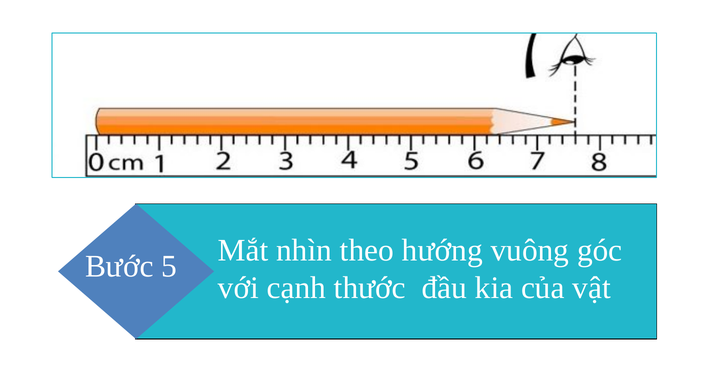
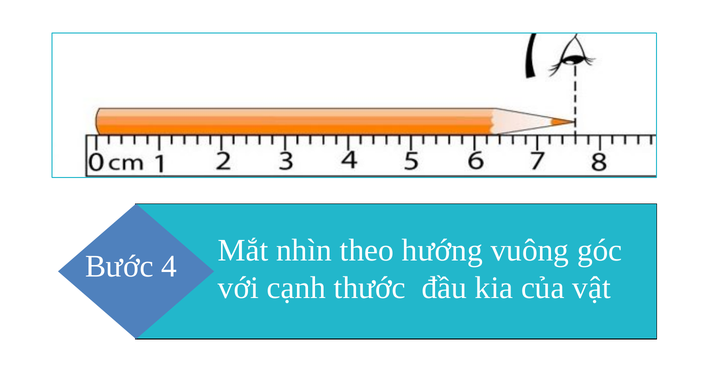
5: 5 -> 4 (169, 266)
